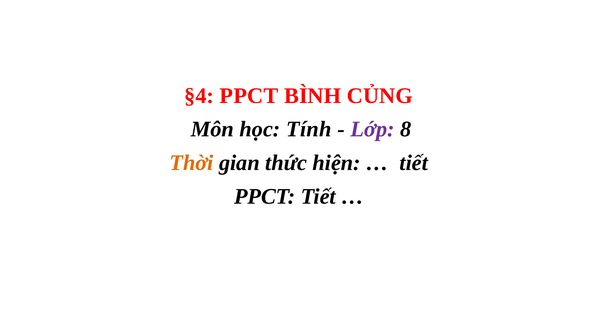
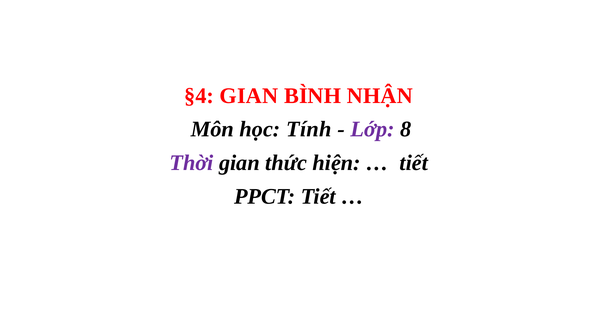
§4 PPCT: PPCT -> GIAN (249, 96)
CỦNG: CỦNG -> NHẬN (380, 96)
Thời colour: orange -> purple (191, 163)
